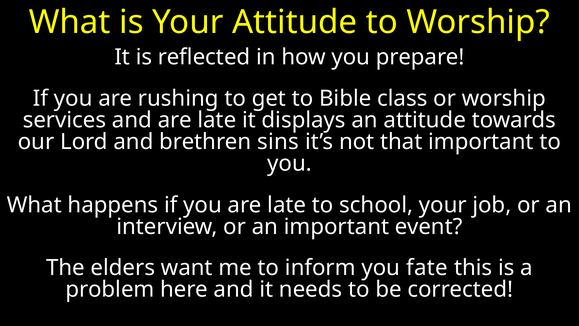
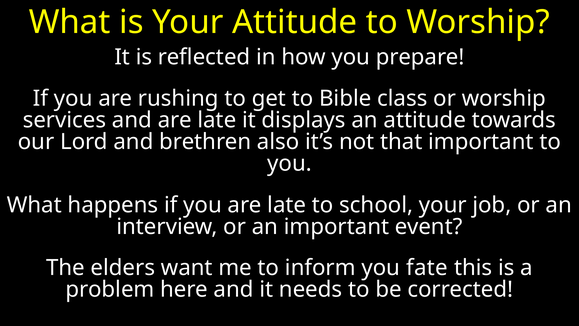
sins: sins -> also (278, 142)
